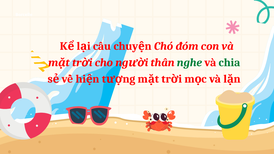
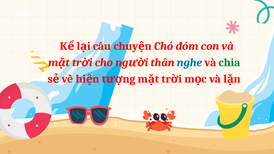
nghe colour: green -> blue (189, 63)
